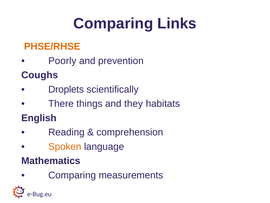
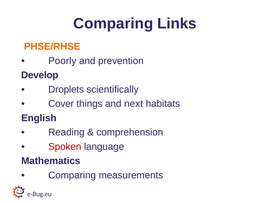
Coughs: Coughs -> Develop (40, 75)
There: There -> Cover (61, 103)
they: they -> next (134, 103)
Spoken colour: orange -> red (65, 146)
